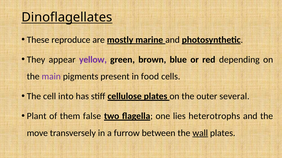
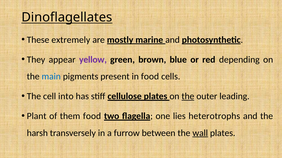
reproduce: reproduce -> extremely (71, 40)
main colour: purple -> blue (51, 77)
the underline: none -> present (188, 97)
several: several -> leading (234, 97)
them false: false -> food (92, 117)
move: move -> harsh (37, 133)
